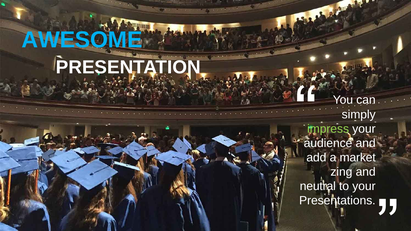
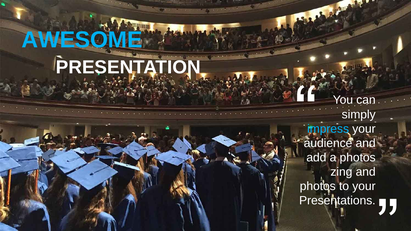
impress colour: light green -> light blue (328, 129)
a market: market -> photos (358, 158)
neutral: neutral -> photos (318, 186)
